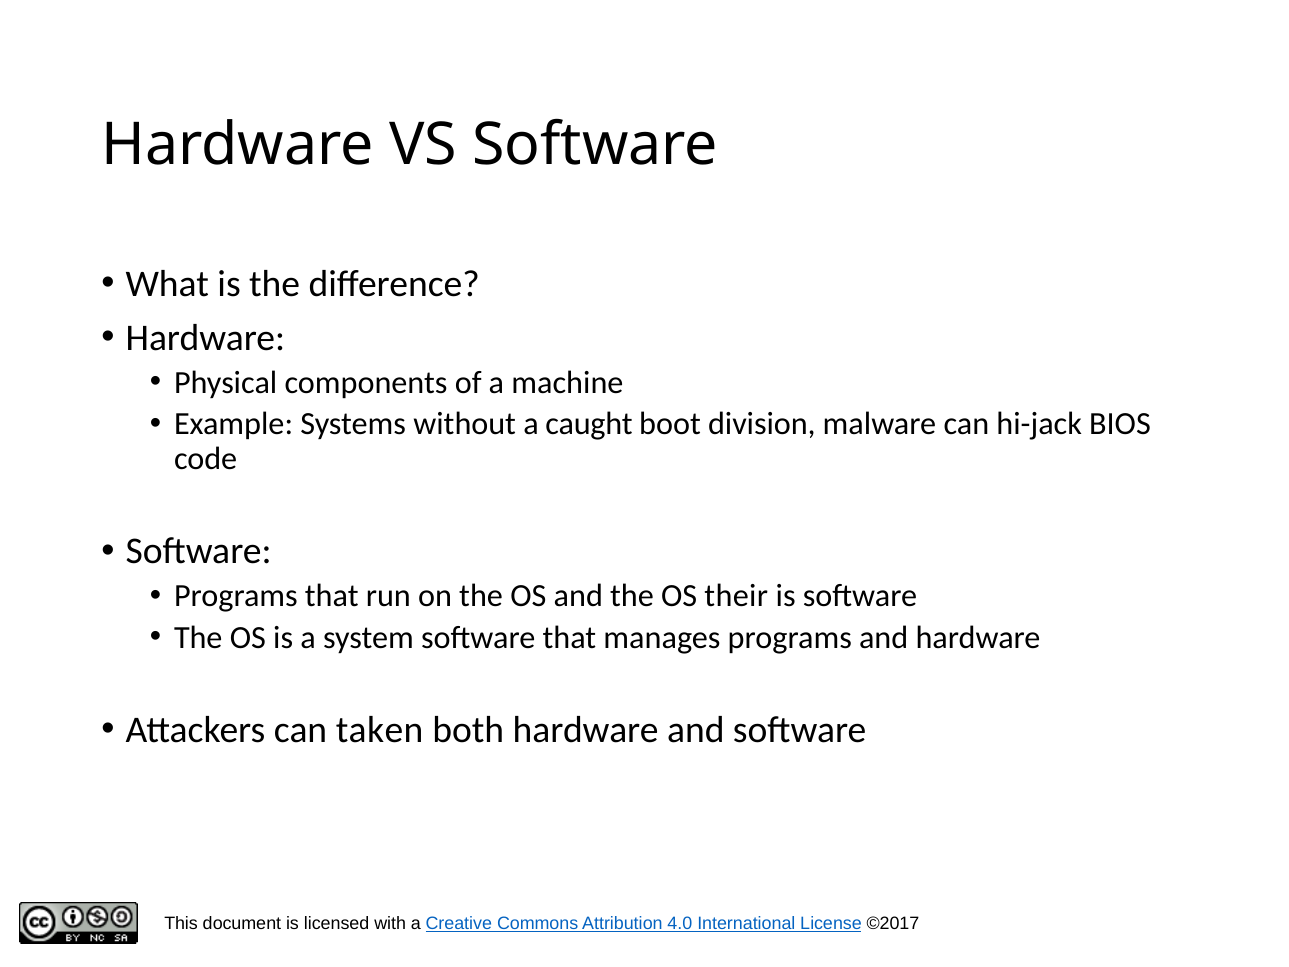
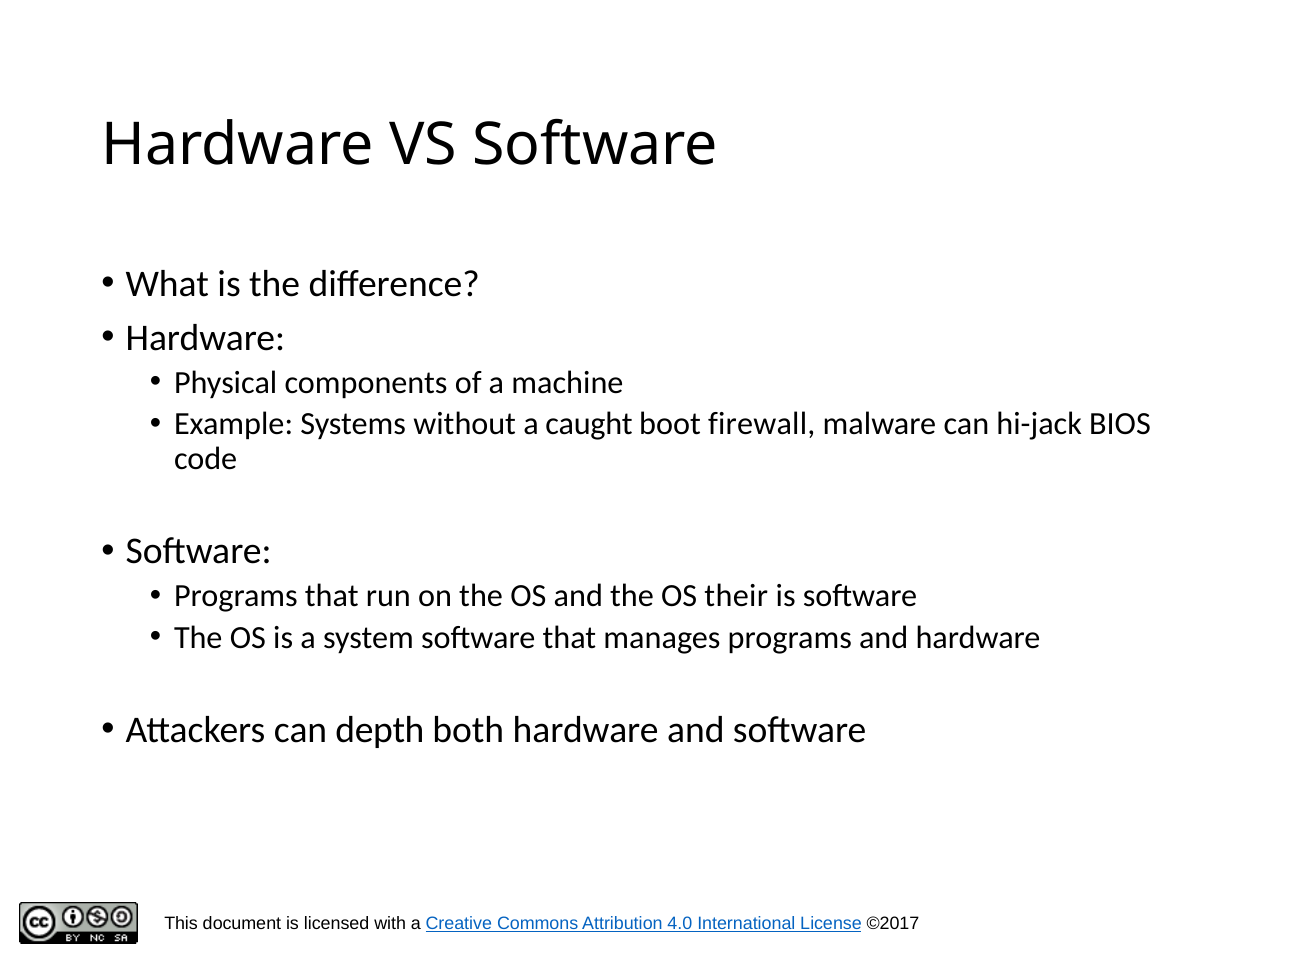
division: division -> firewall (762, 424)
taken: taken -> depth (380, 730)
